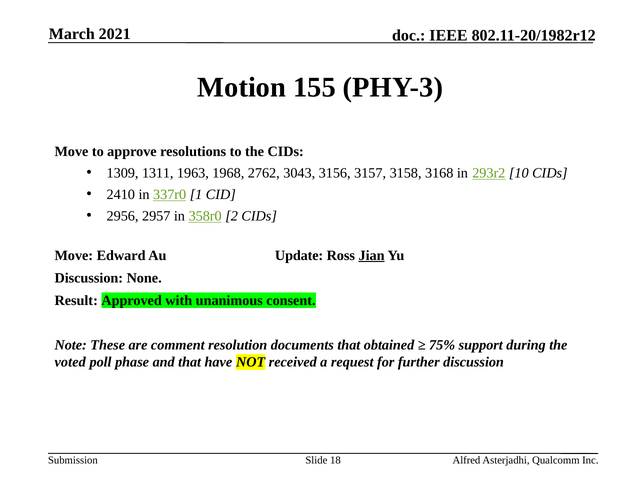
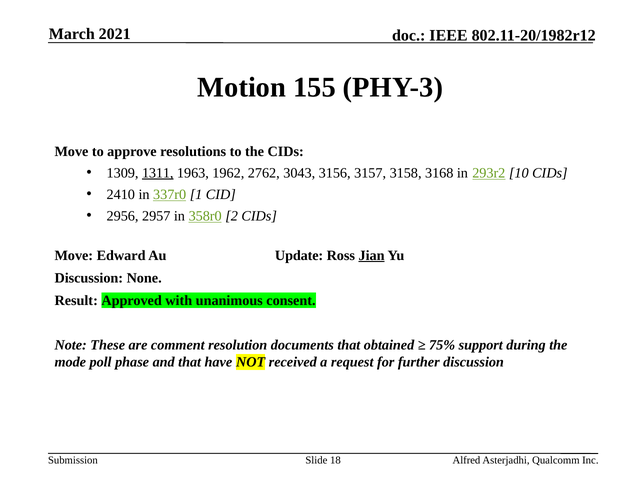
1311 underline: none -> present (158, 173)
1968: 1968 -> 1962 (228, 173)
voted: voted -> mode (70, 363)
